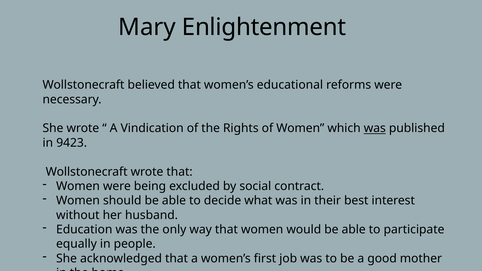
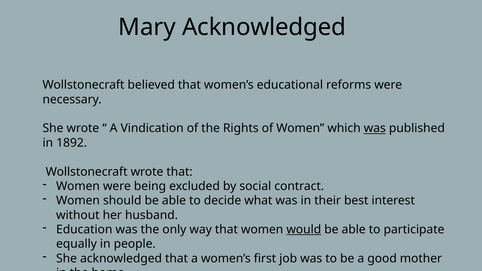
Mary Enlightenment: Enlightenment -> Acknowledged (264, 27)
9423: 9423 -> 1892 (72, 143)
would underline: none -> present (304, 230)
